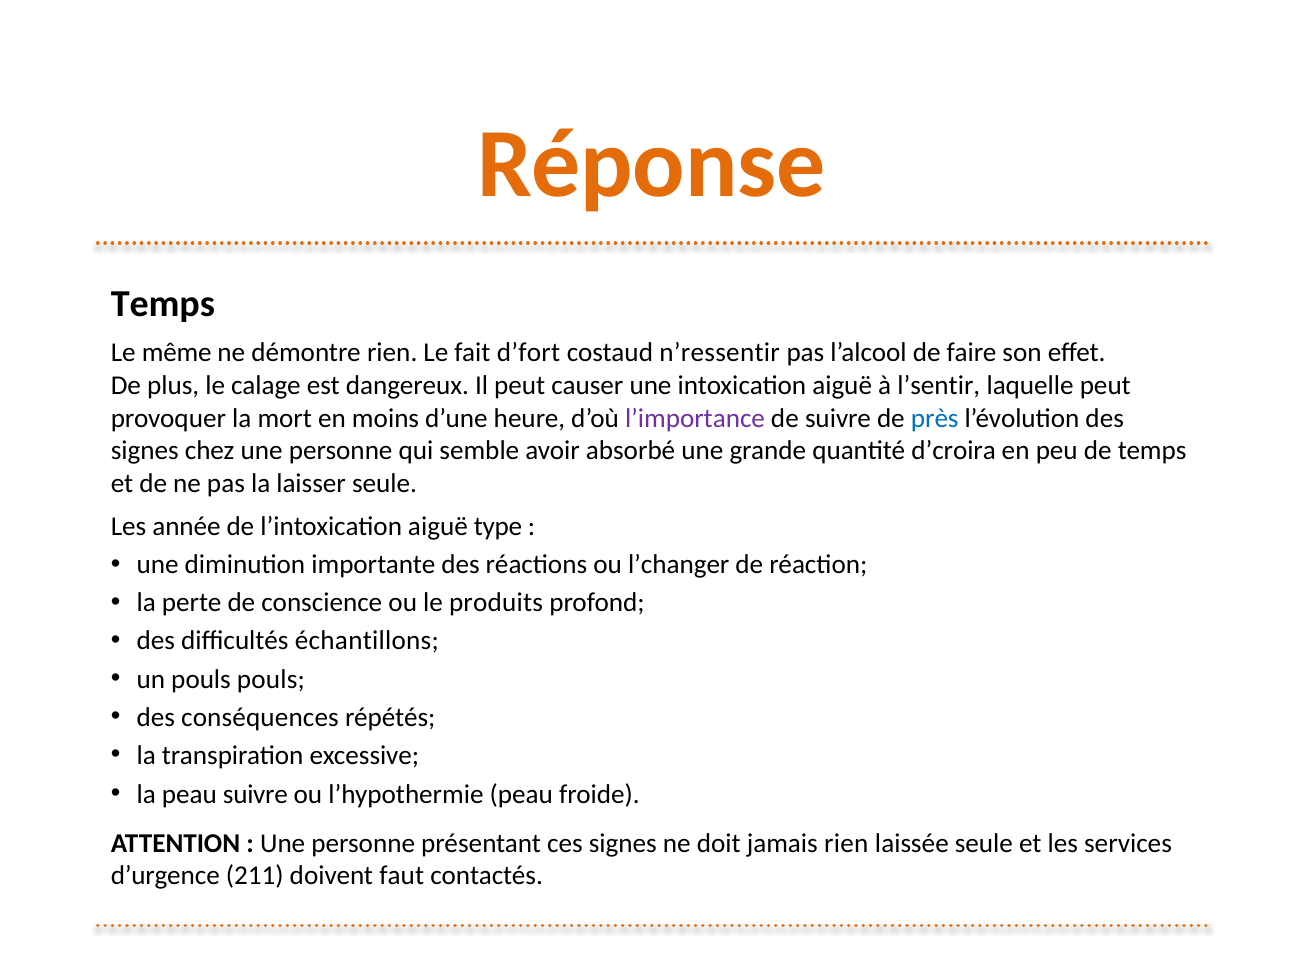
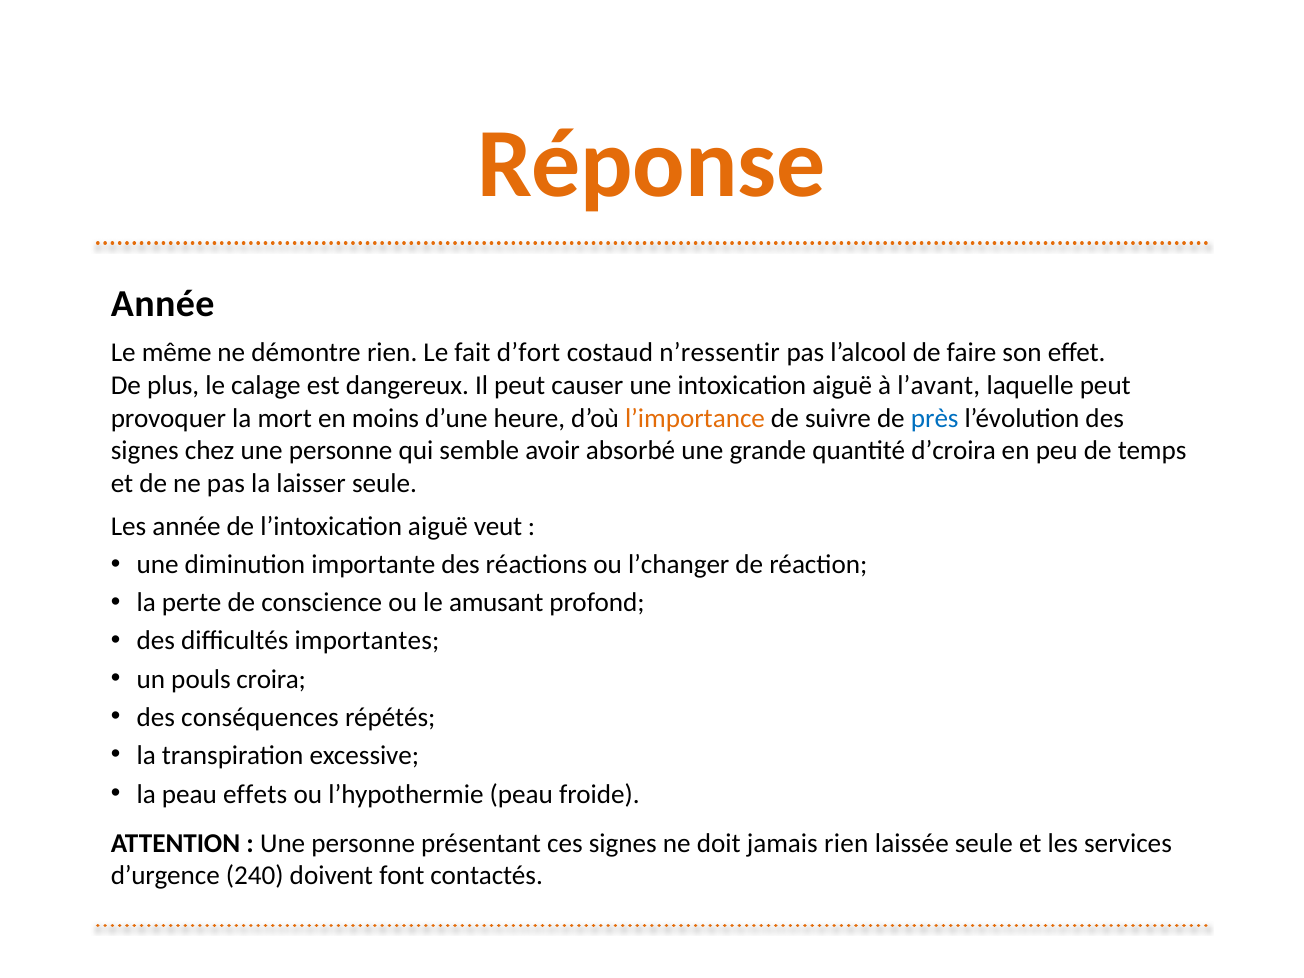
Temps: Temps -> Année (163, 304)
l’sentir: l’sentir -> l’avant (939, 386)
l’importance colour: purple -> orange (695, 418)
type: type -> veut (498, 527)
produits: produits -> amusant (496, 603)
échantillons: échantillons -> importantes (367, 641)
pouls pouls: pouls -> croira (271, 679)
peau suivre: suivre -> effets (255, 794)
211: 211 -> 240 (255, 876)
faut: faut -> font (402, 876)
